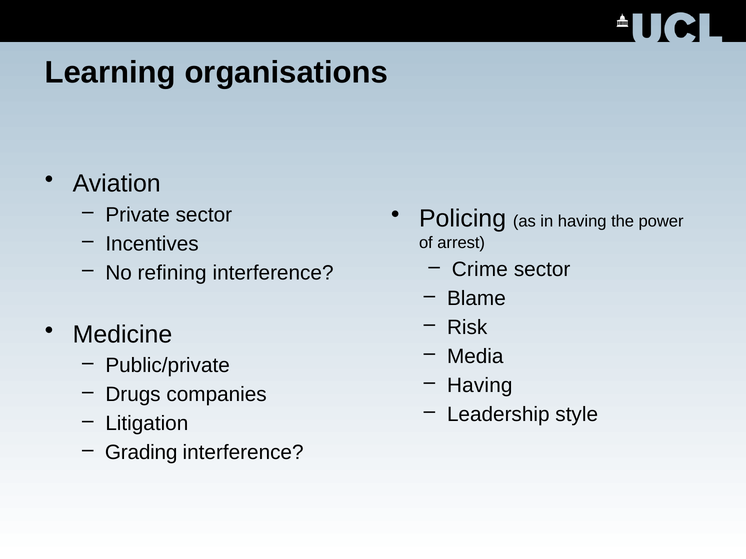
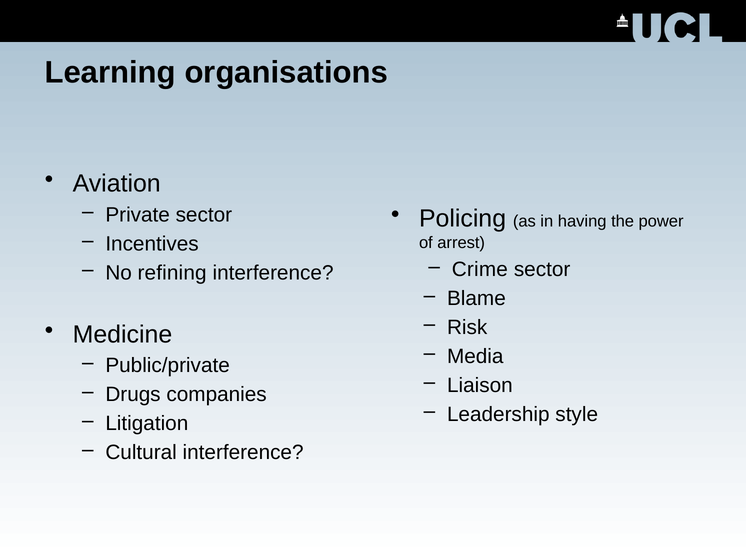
Having: Having -> Liaison (480, 386)
Grading: Grading -> Cultural (141, 453)
